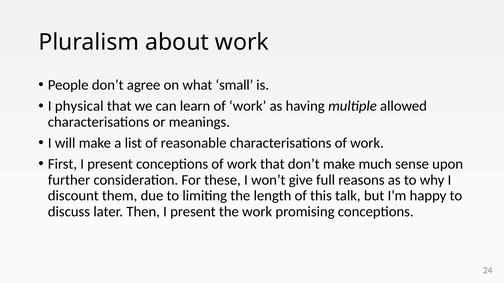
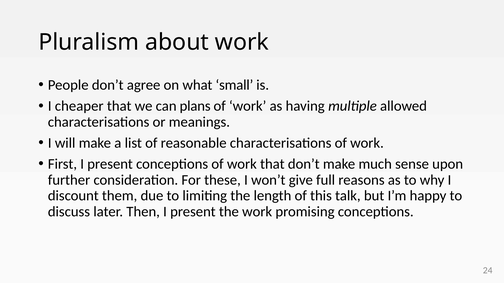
physical: physical -> cheaper (79, 106)
learn: learn -> plans (195, 106)
